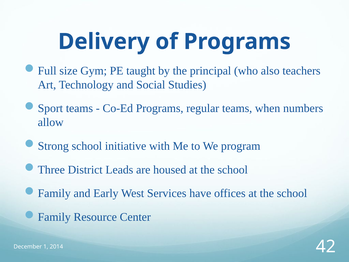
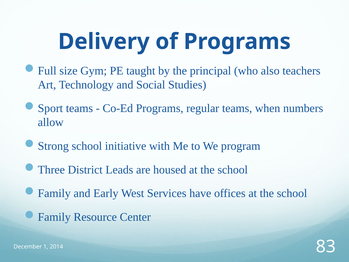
42: 42 -> 83 (326, 246)
